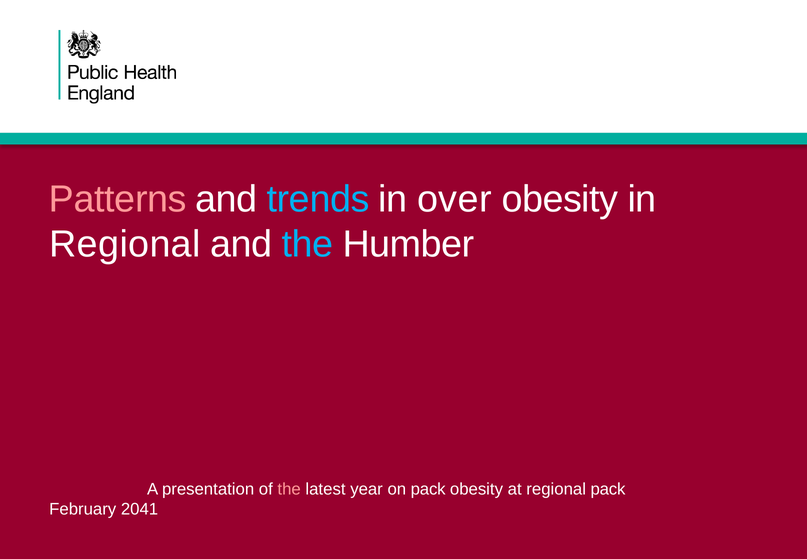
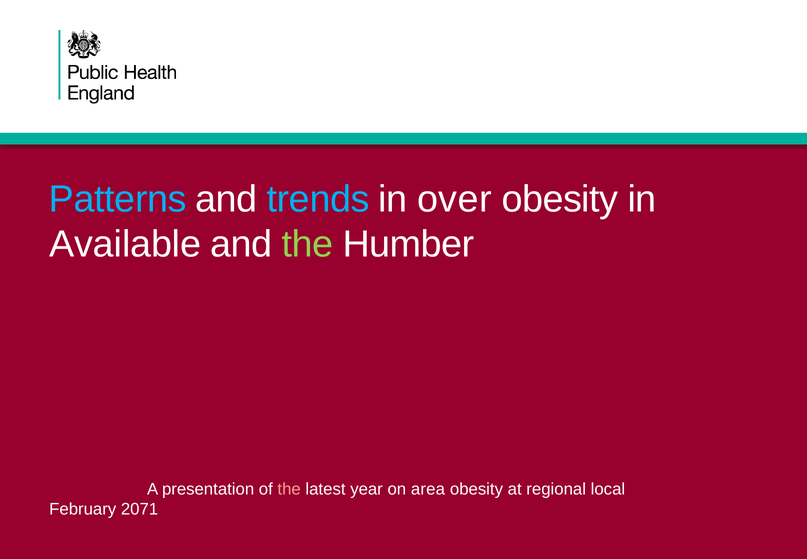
Patterns colour: pink -> light blue (118, 199)
Regional: Regional -> Available (125, 244)
the colour: light blue -> light green (308, 244)
on pack: pack -> area (428, 489)
regional pack: pack -> local (608, 489)
2041: 2041 -> 2071 (140, 509)
